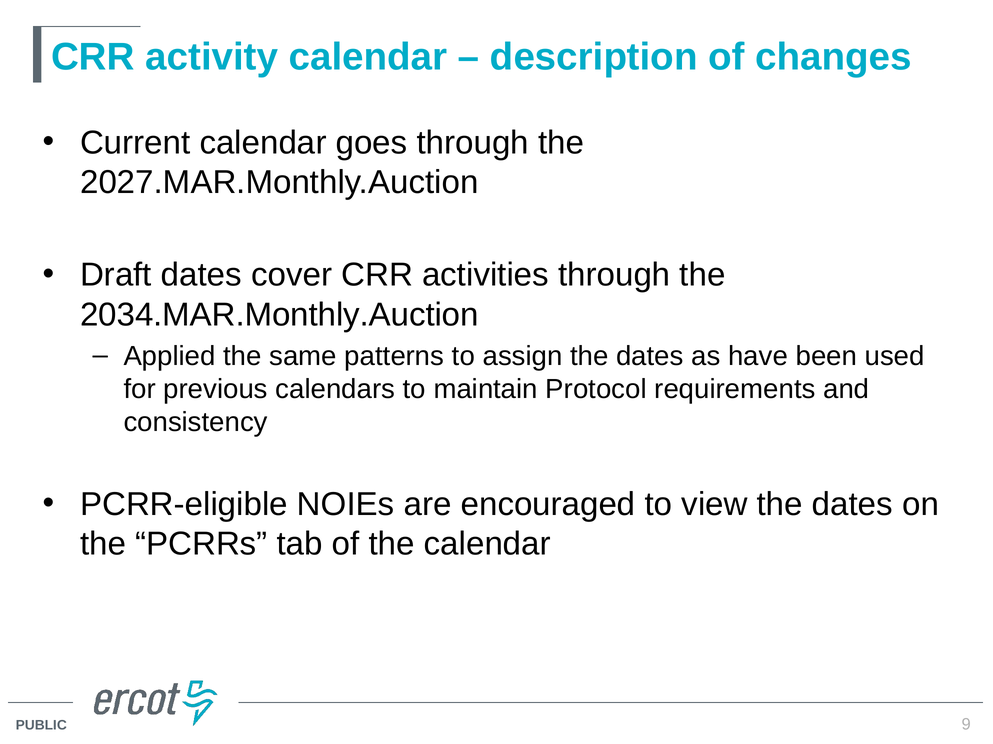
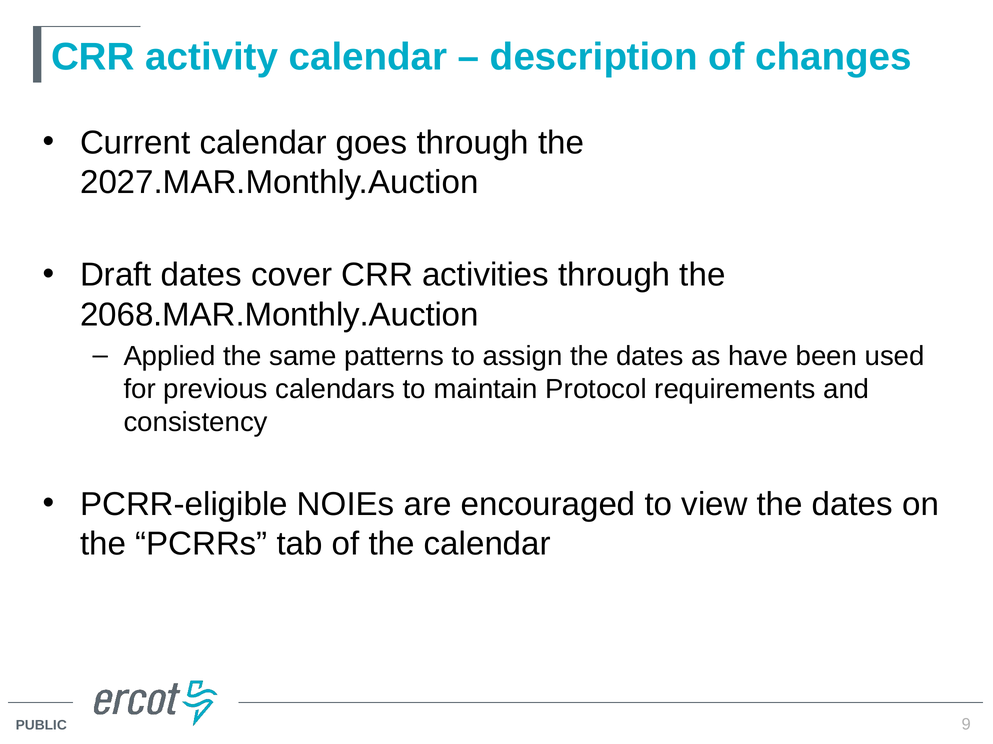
2034.MAR.Monthly.Auction: 2034.MAR.Monthly.Auction -> 2068.MAR.Monthly.Auction (279, 315)
